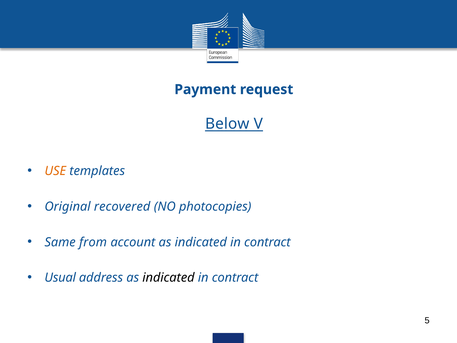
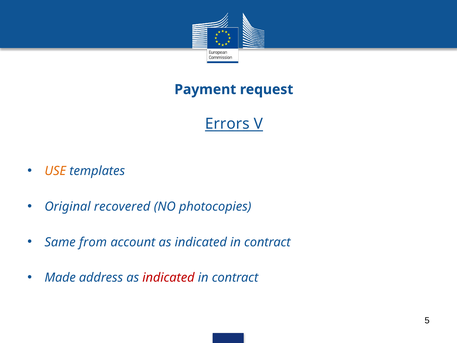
Below: Below -> Errors (227, 124)
Usual: Usual -> Made (60, 278)
indicated colour: black -> red (168, 278)
